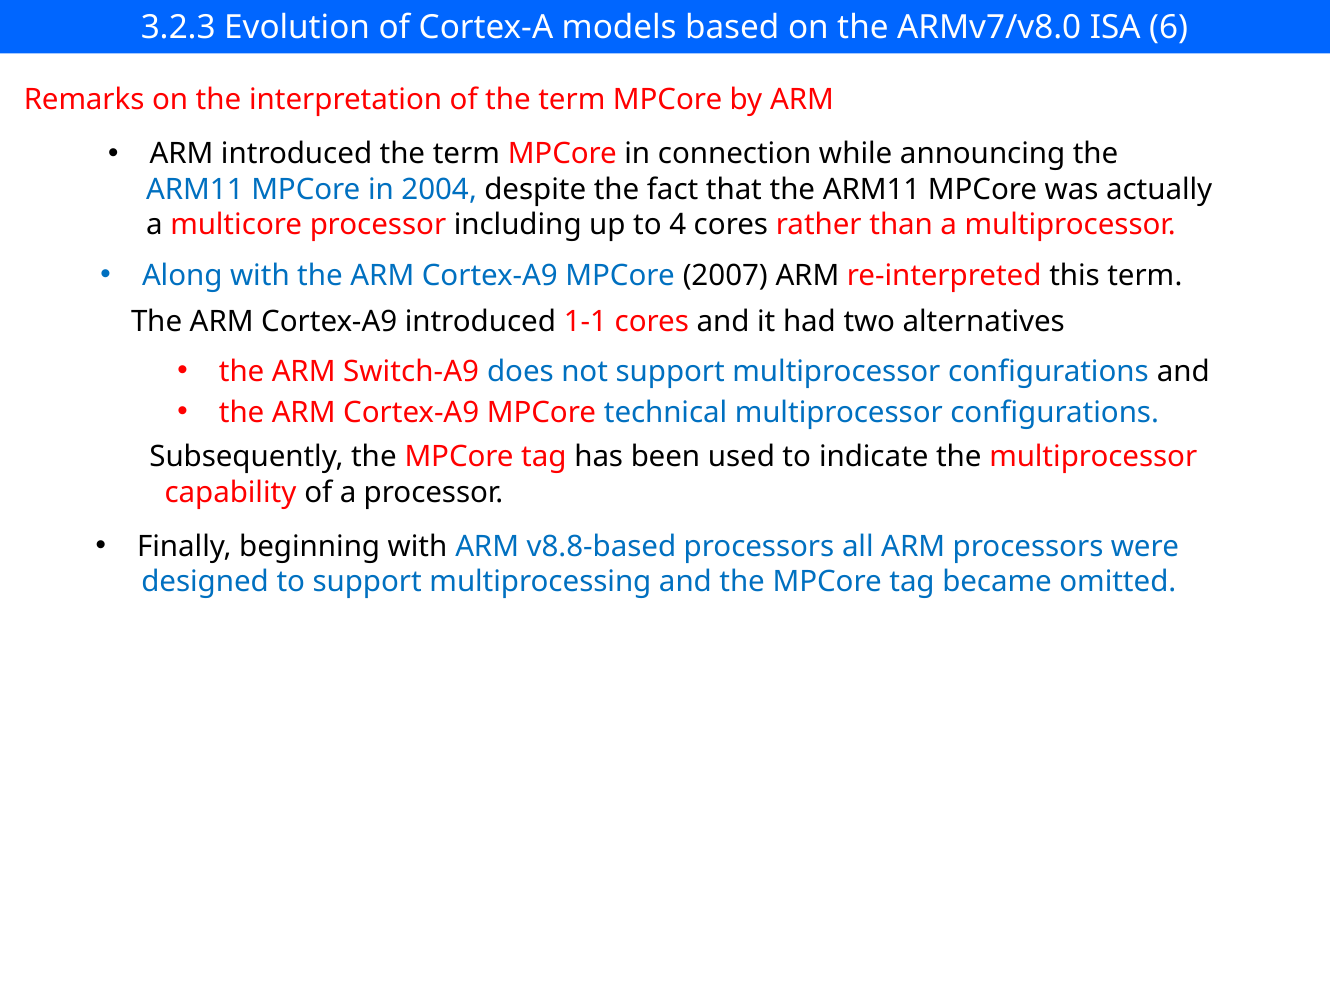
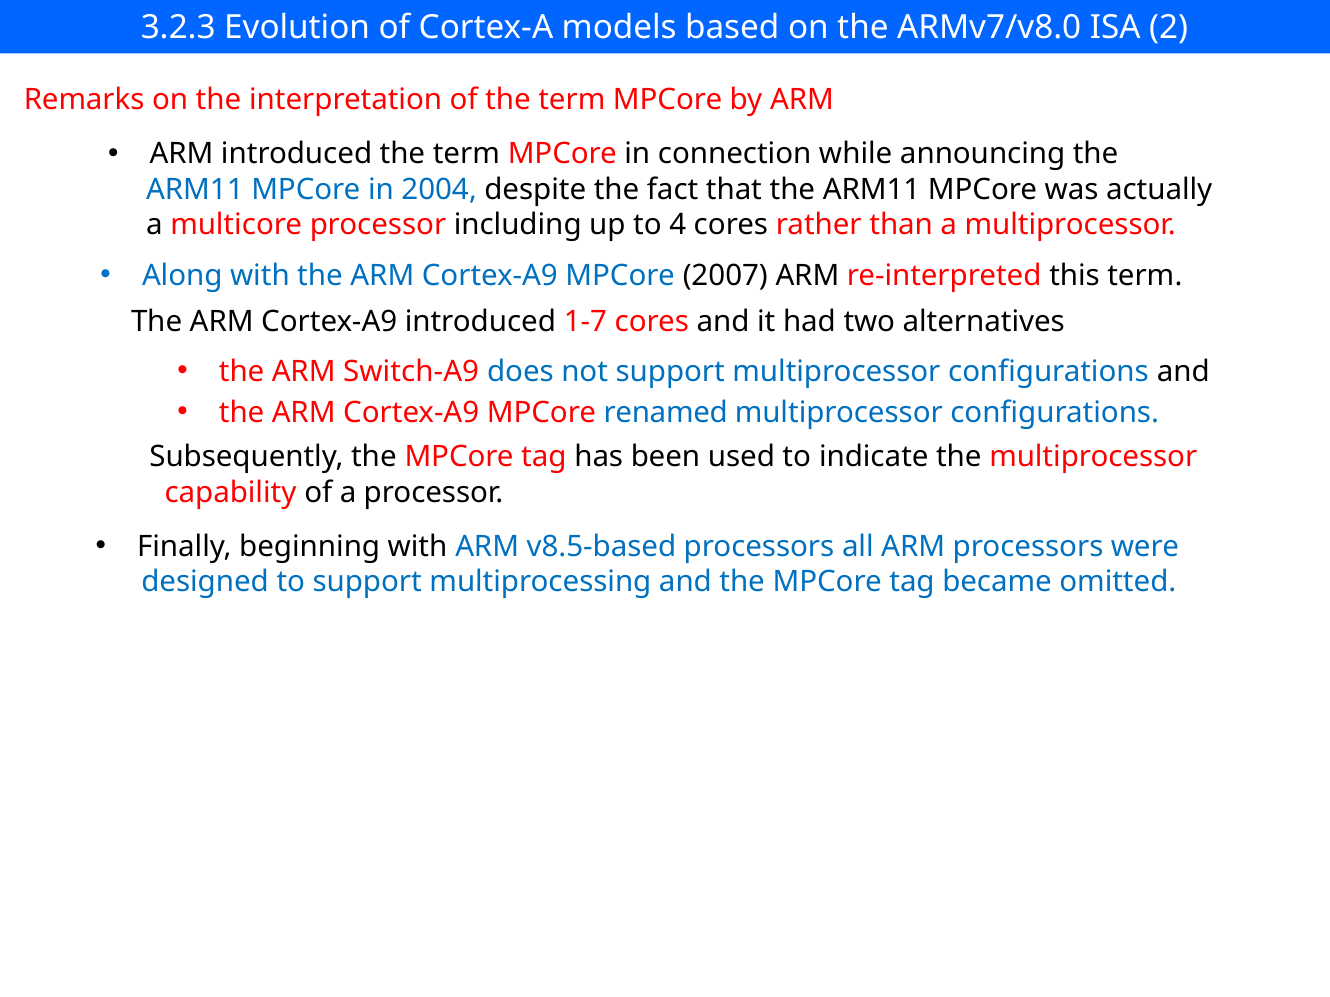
6: 6 -> 2 (1169, 27)
1-1: 1-1 -> 1-7 (585, 322)
technical: technical -> renamed (666, 413)
v8.8-based: v8.8-based -> v8.5-based (601, 547)
